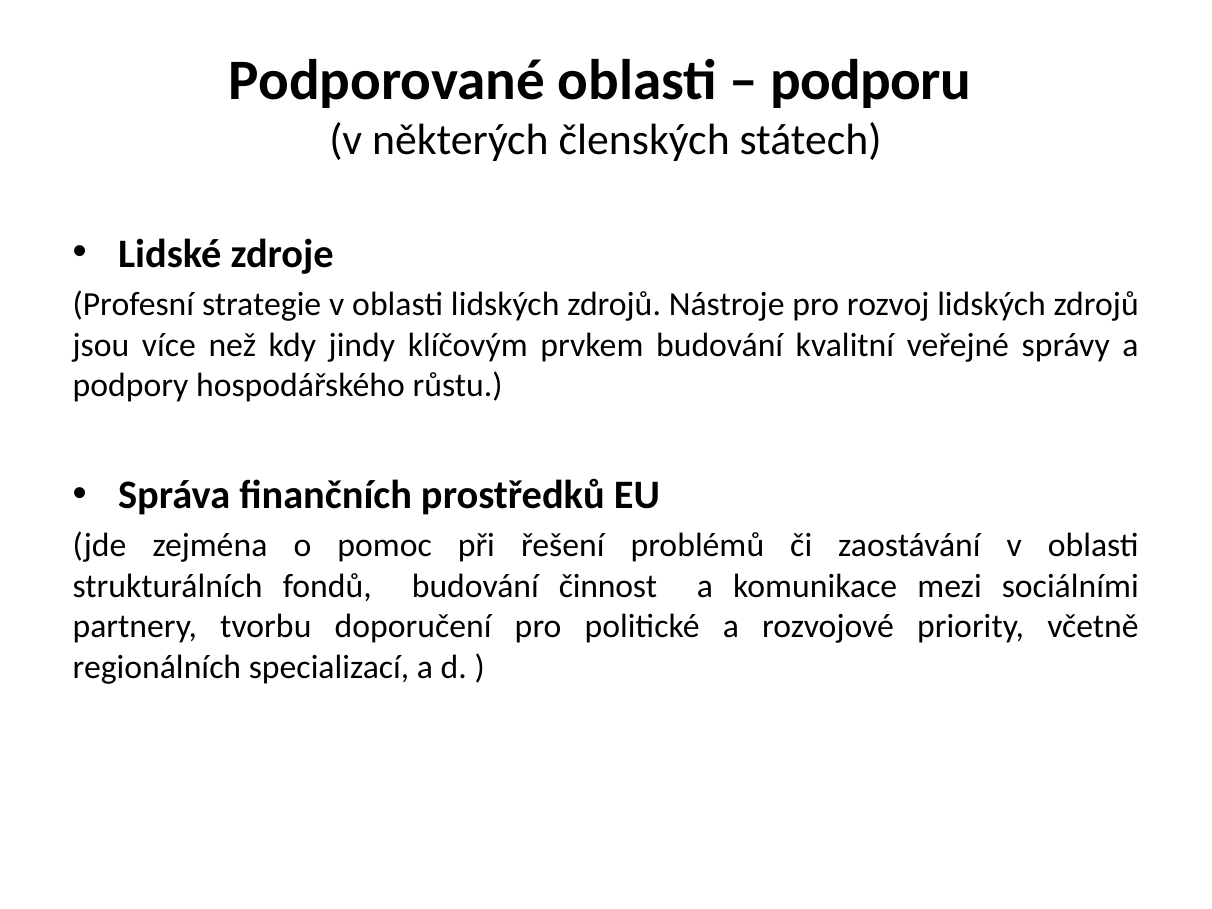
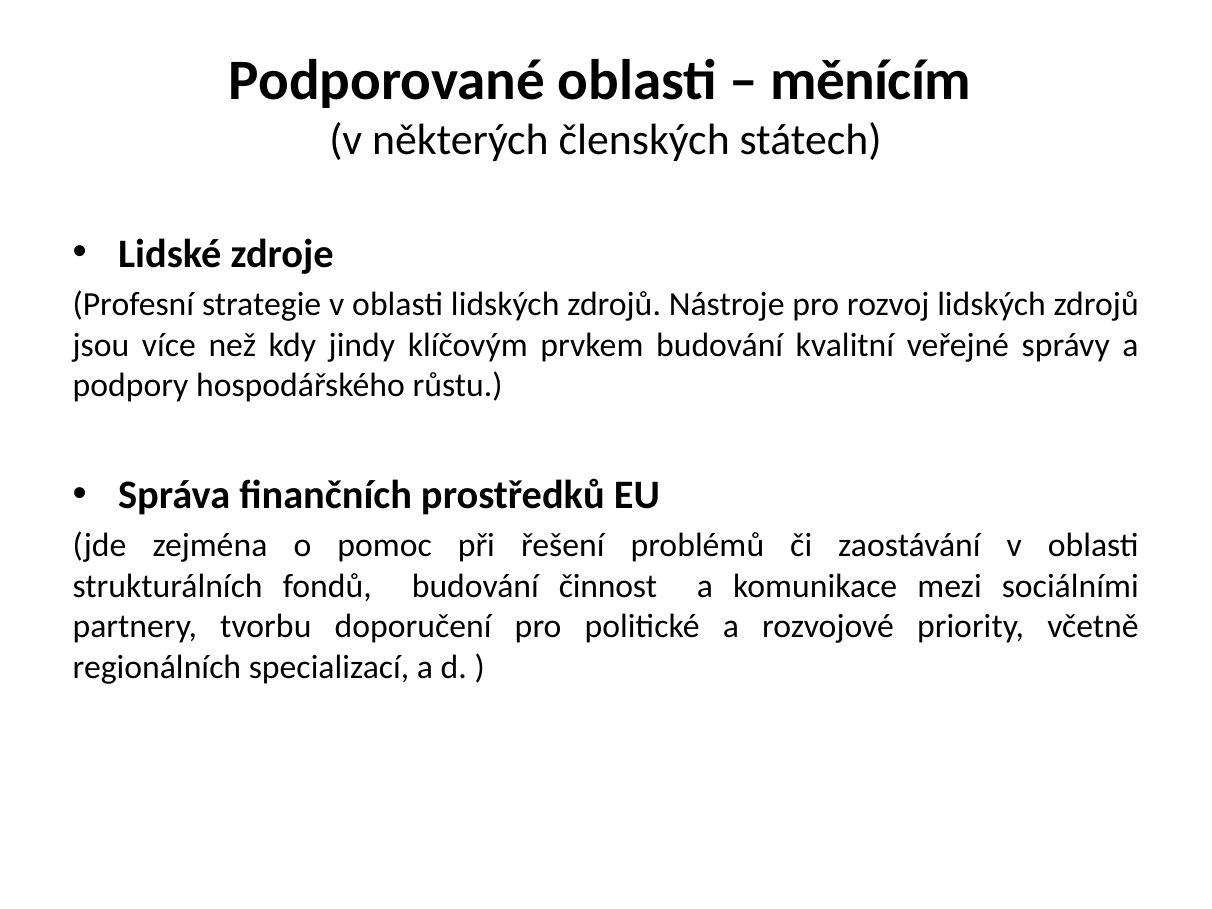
podporu: podporu -> měnícím (871, 81)
